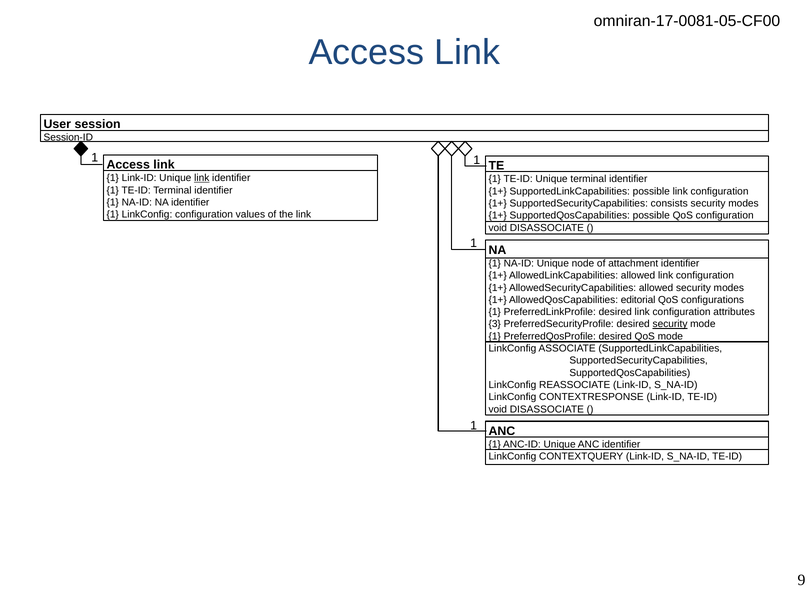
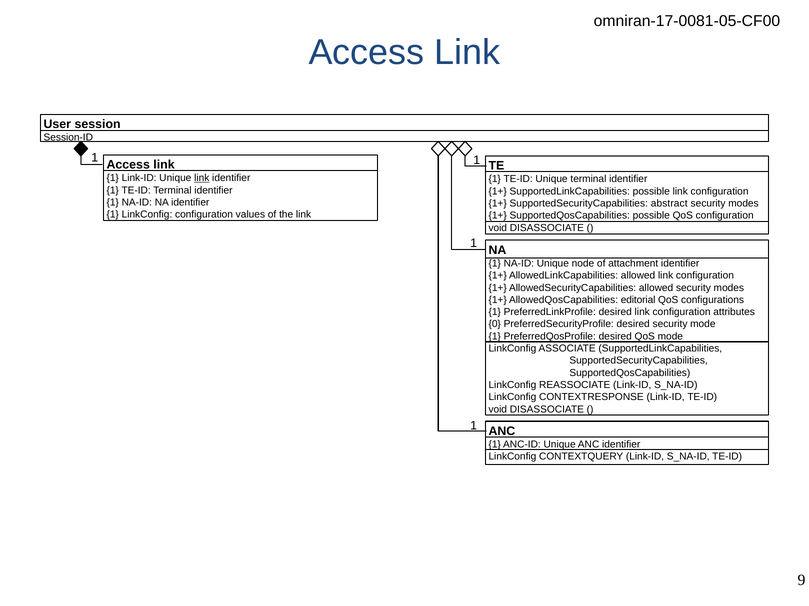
consists: consists -> abstract (669, 204)
3: 3 -> 0 (495, 325)
security underline: present -> none (670, 325)
